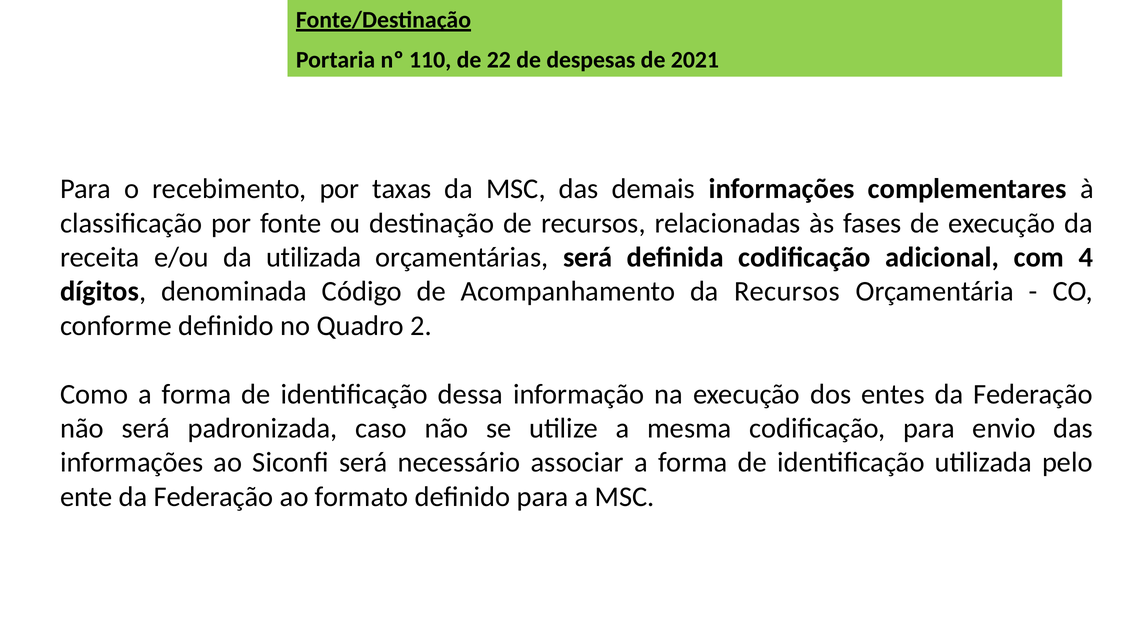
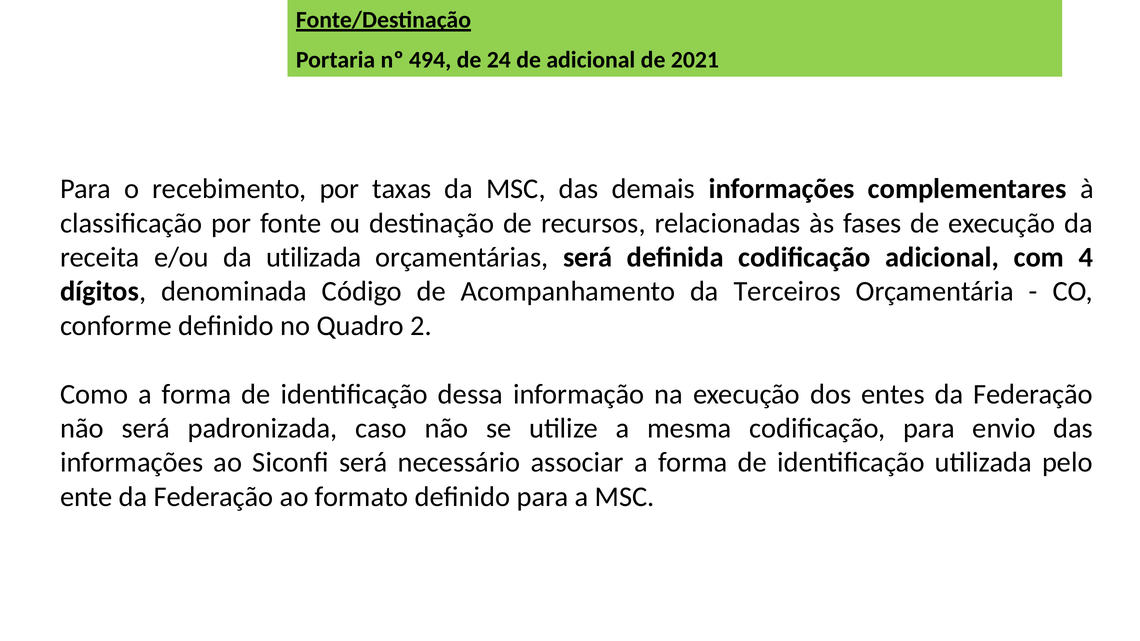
110: 110 -> 494 (430, 60)
22: 22 -> 24 (499, 60)
de despesas: despesas -> adicional (591, 60)
da Recursos: Recursos -> Terceiros (787, 292)
